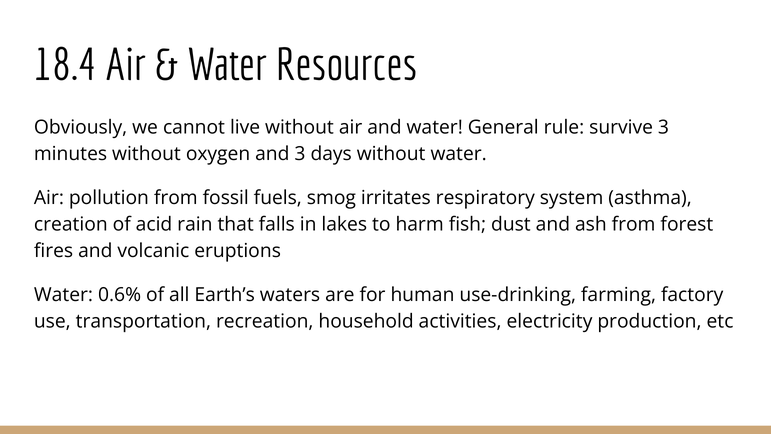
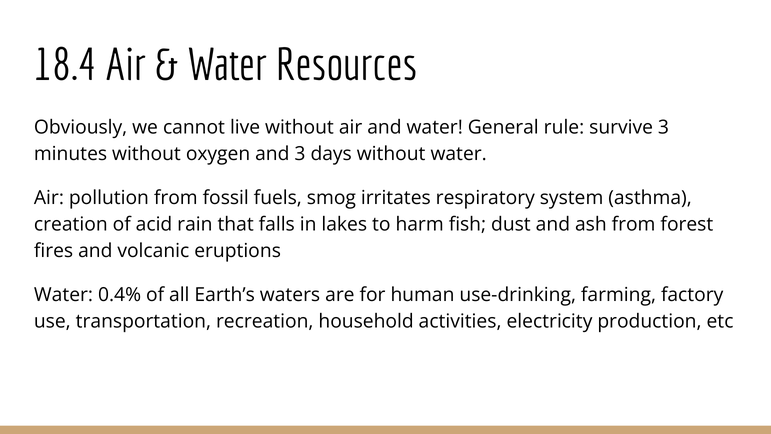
0.6%: 0.6% -> 0.4% (120, 295)
